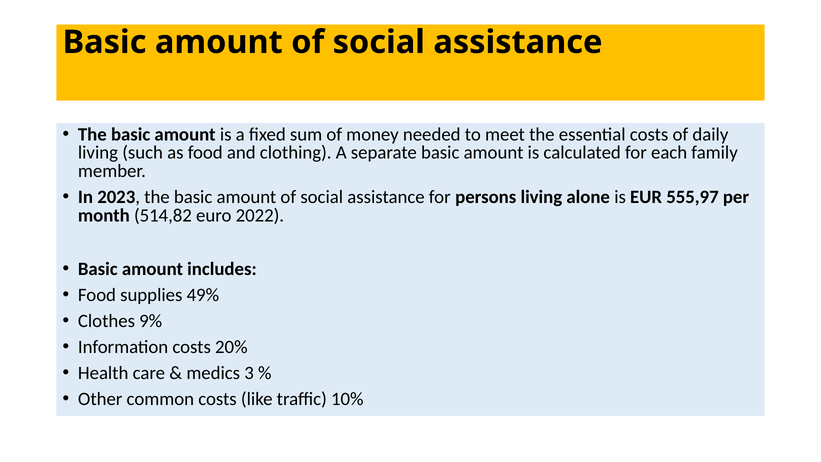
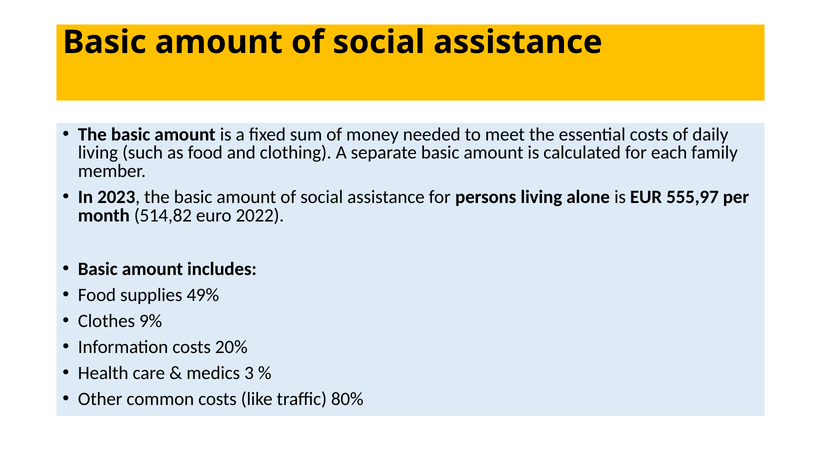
10%: 10% -> 80% (347, 399)
